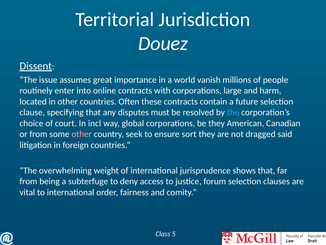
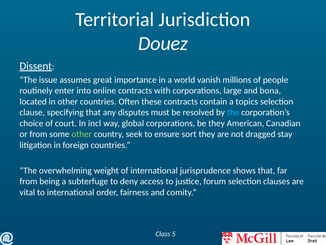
harm: harm -> bona (270, 90)
future: future -> topics (247, 101)
other colour: pink -> light green (82, 134)
said: said -> stay (285, 134)
